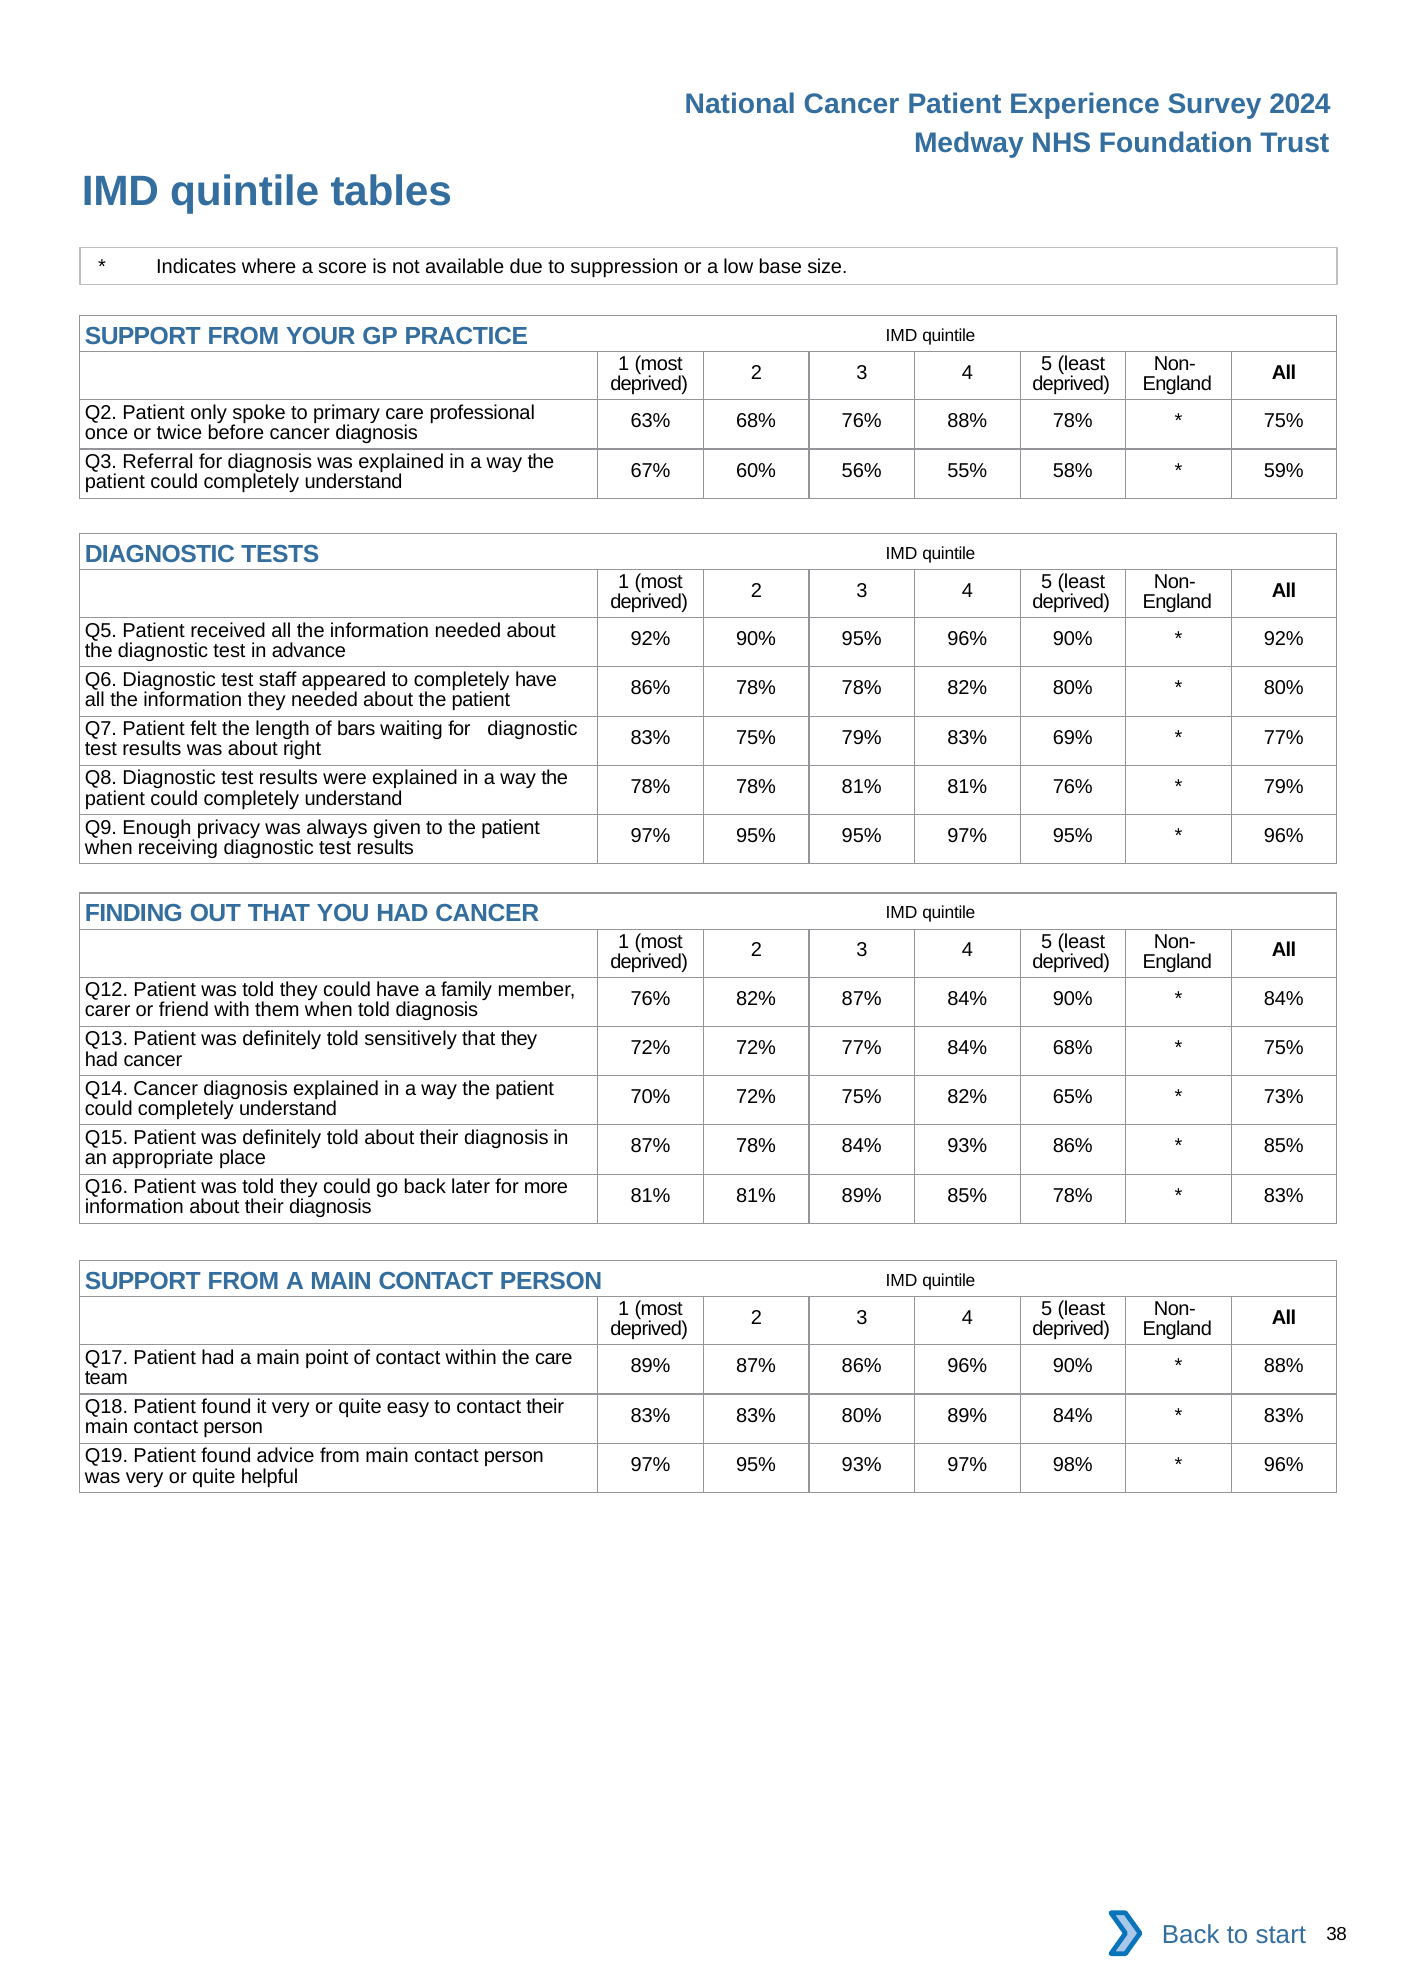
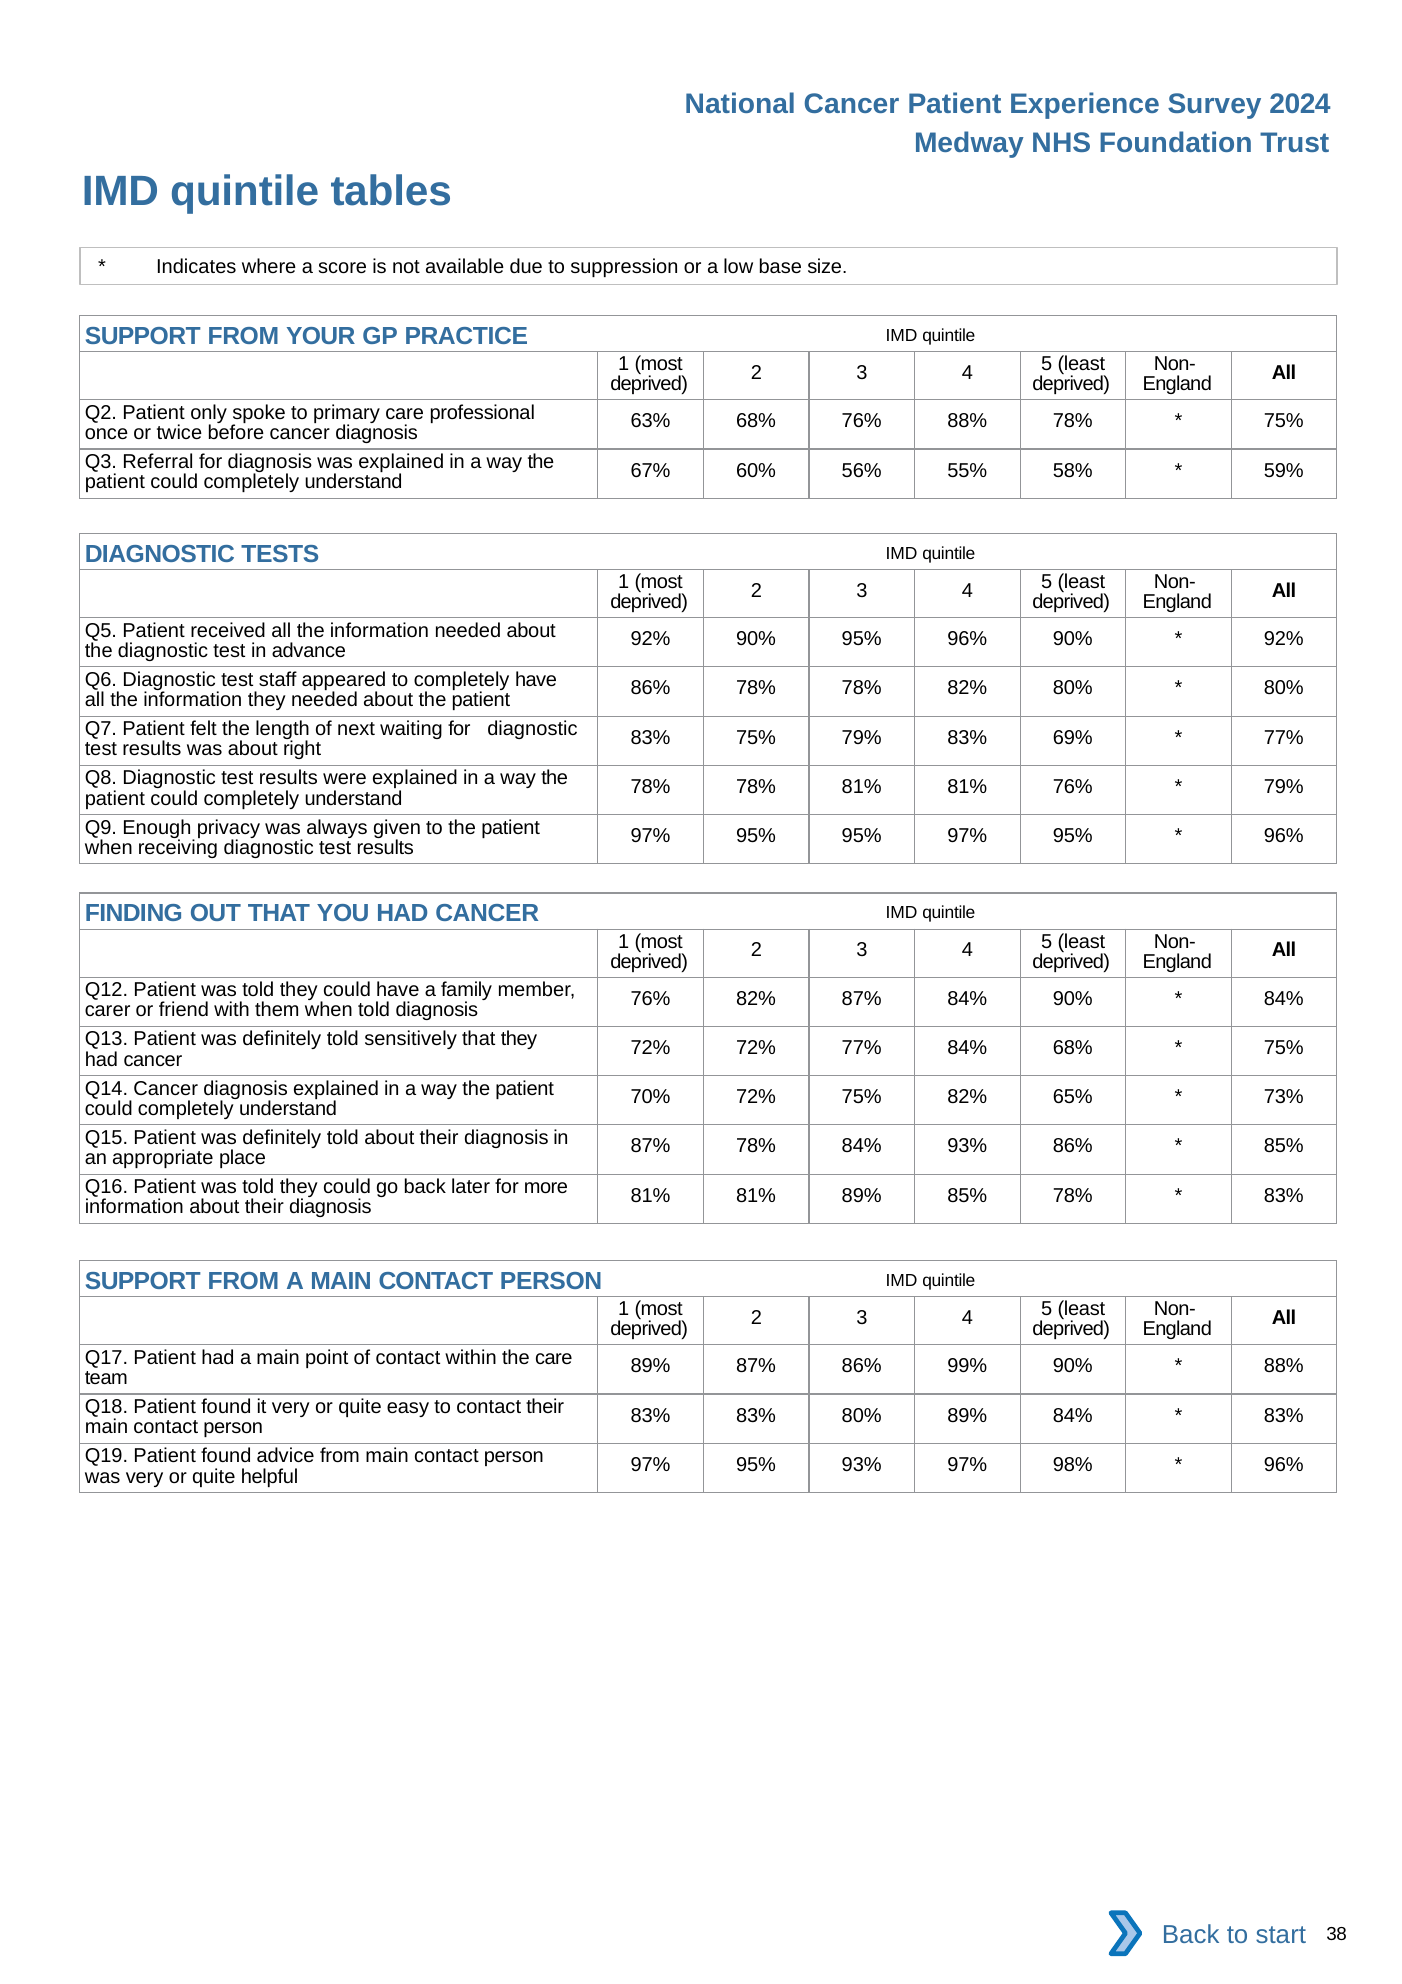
bars: bars -> next (356, 729)
86% 96%: 96% -> 99% (967, 1366)
